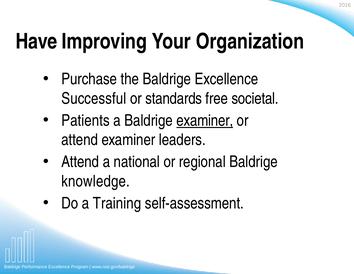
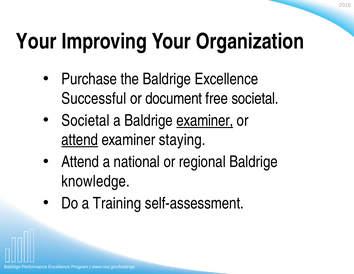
Have: Have -> Your (36, 41)
standards: standards -> document (174, 98)
Patients: Patients -> Societal (85, 120)
attend underline: none -> present (80, 140)
leaders: leaders -> staying (182, 140)
